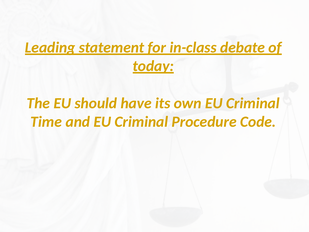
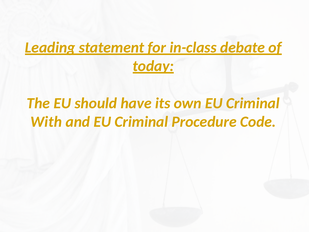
Time: Time -> With (46, 122)
